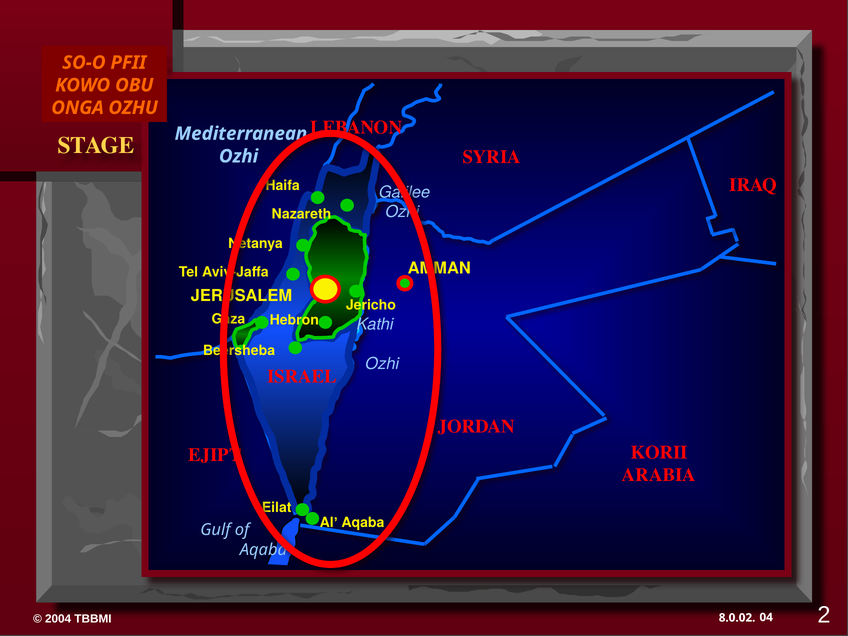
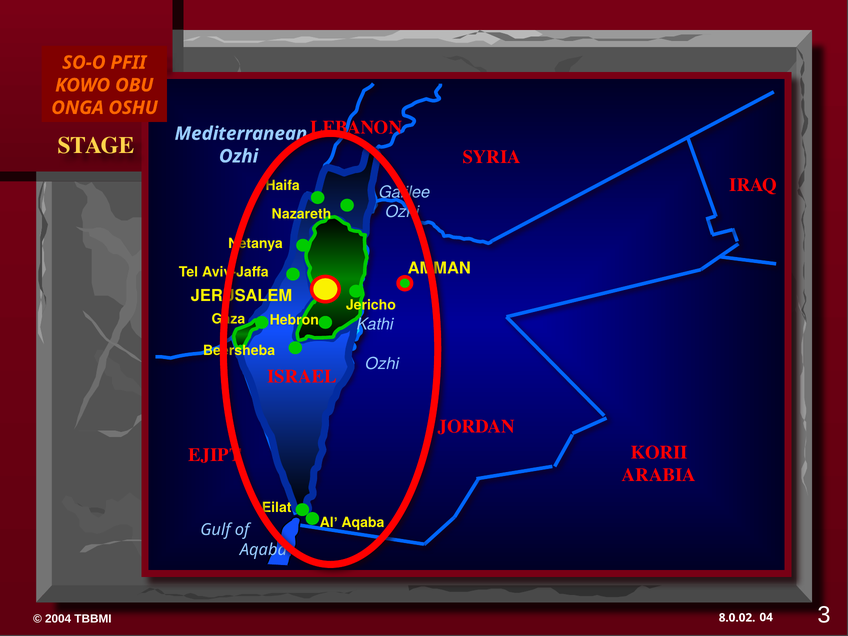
OZHU: OZHU -> OSHU (133, 108)
2: 2 -> 3 (824, 615)
